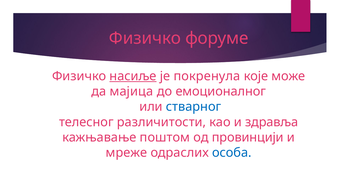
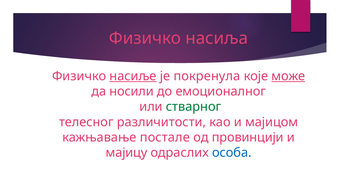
форуме: форуме -> насиља (217, 38)
може underline: none -> present (288, 76)
мајица: мајица -> носили (132, 92)
стварног colour: blue -> green (194, 107)
здравља: здравља -> мајицом (272, 122)
поштом: поштом -> постале (165, 138)
мреже: мреже -> мајицу (127, 153)
